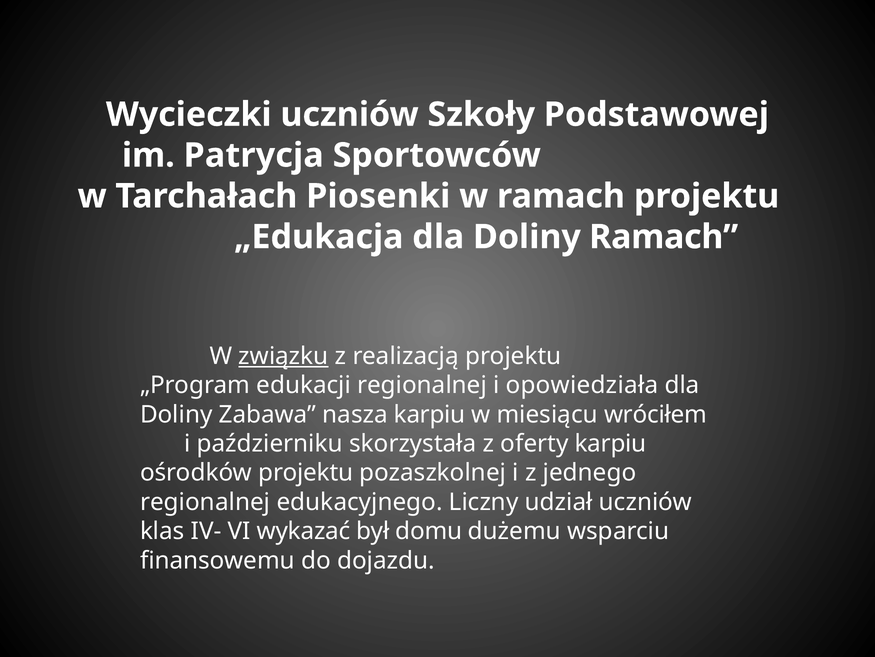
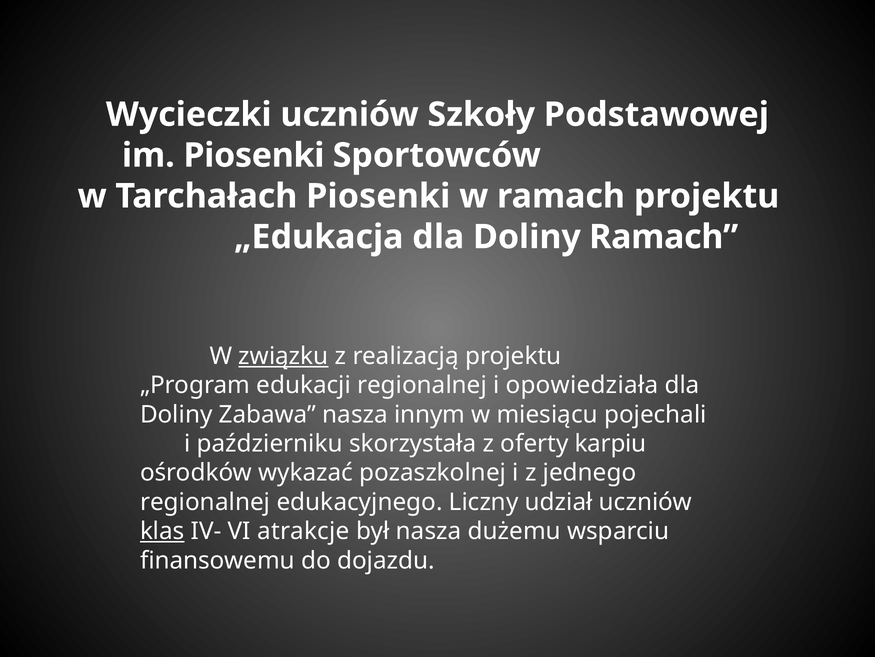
im Patrycja: Patrycja -> Piosenki (254, 155)
nasza karpiu: karpiu -> innym (430, 414)
wróciłem: wróciłem -> pojechali (655, 414)
ośrodków projektu: projektu -> wykazać (306, 472)
klas underline: none -> present (162, 531)
wykazać: wykazać -> atrakcje (303, 531)
był domu: domu -> nasza (429, 531)
